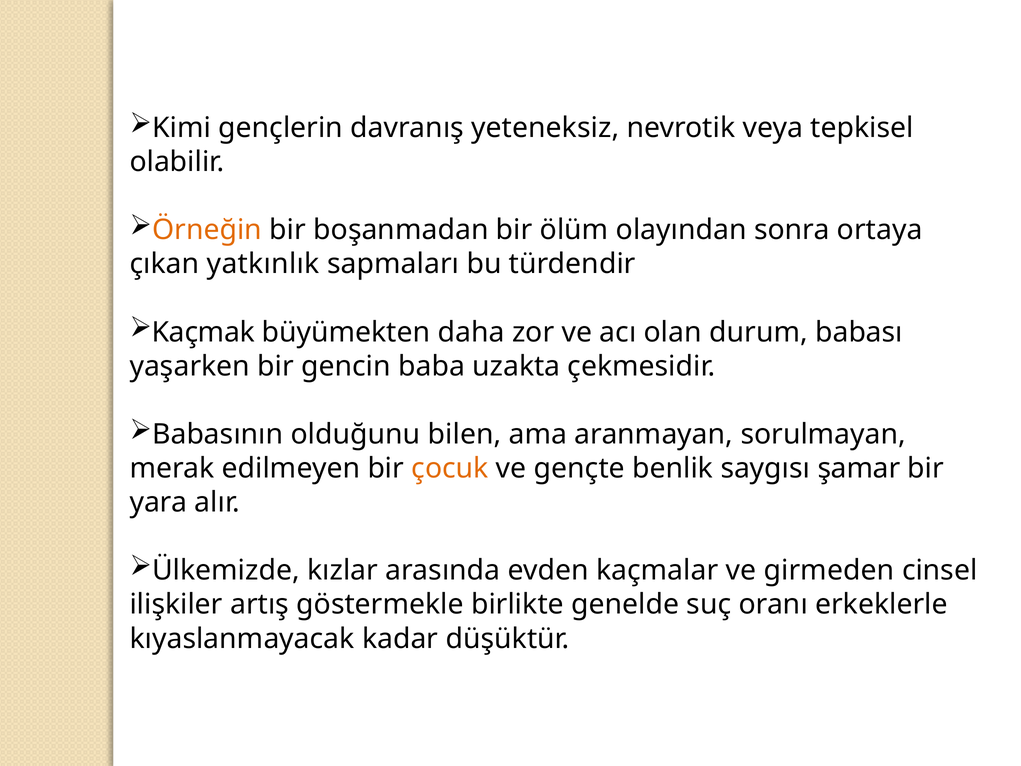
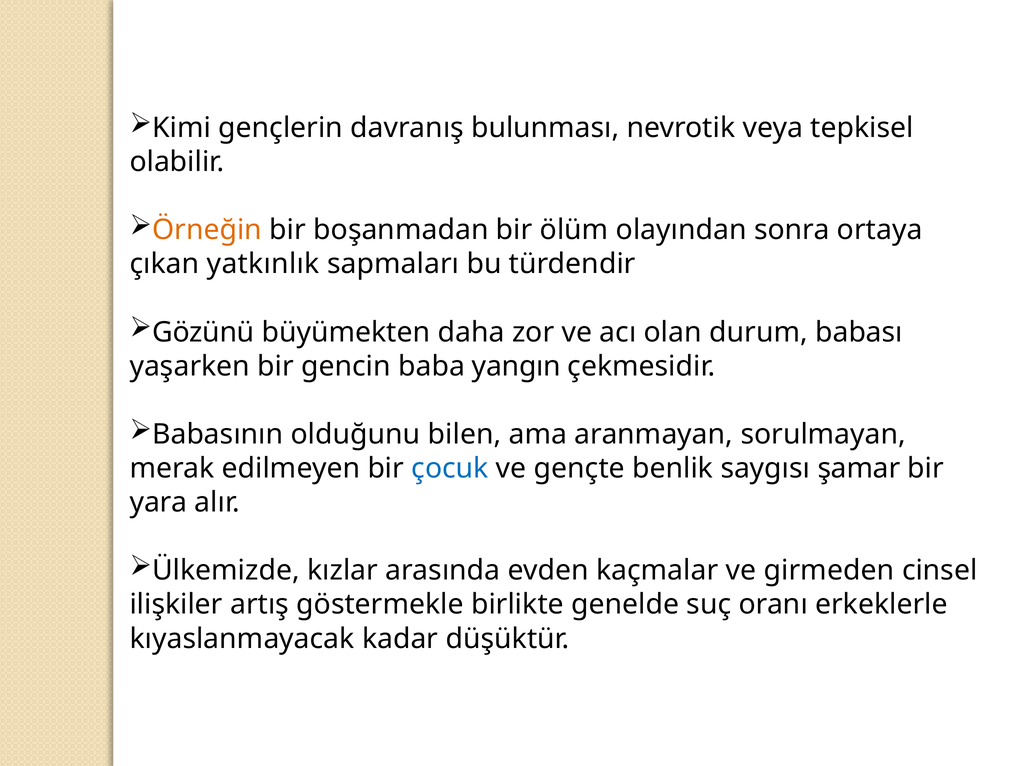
yeteneksiz: yeteneksiz -> bulunması (545, 128)
Kaçmak: Kaçmak -> Gözünü (203, 332)
uzakta: uzakta -> yangın (516, 366)
çocuk colour: orange -> blue (450, 468)
